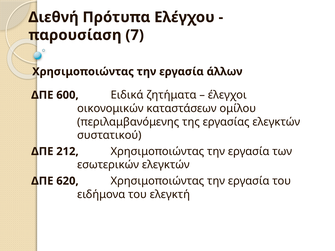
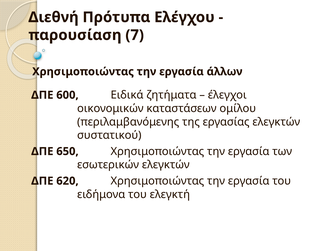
212: 212 -> 650 (67, 152)
